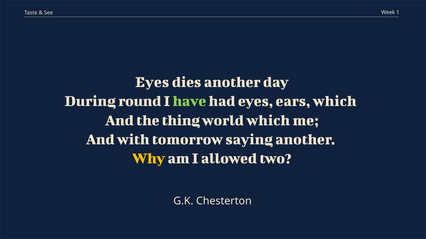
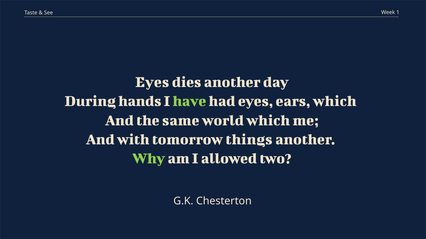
round: round -> hands (140, 101)
thing: thing -> same (181, 120)
saying: saying -> things (249, 140)
Why colour: yellow -> light green (149, 159)
